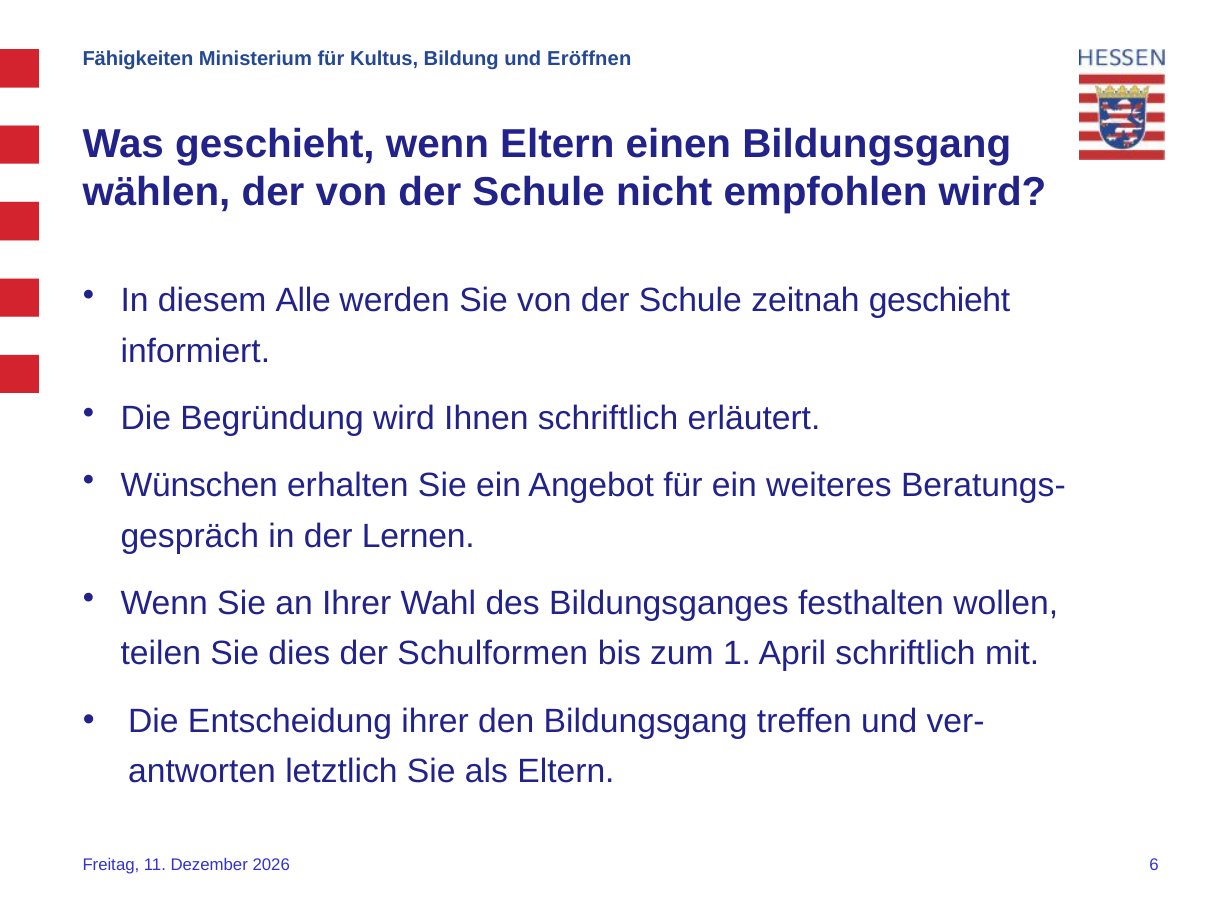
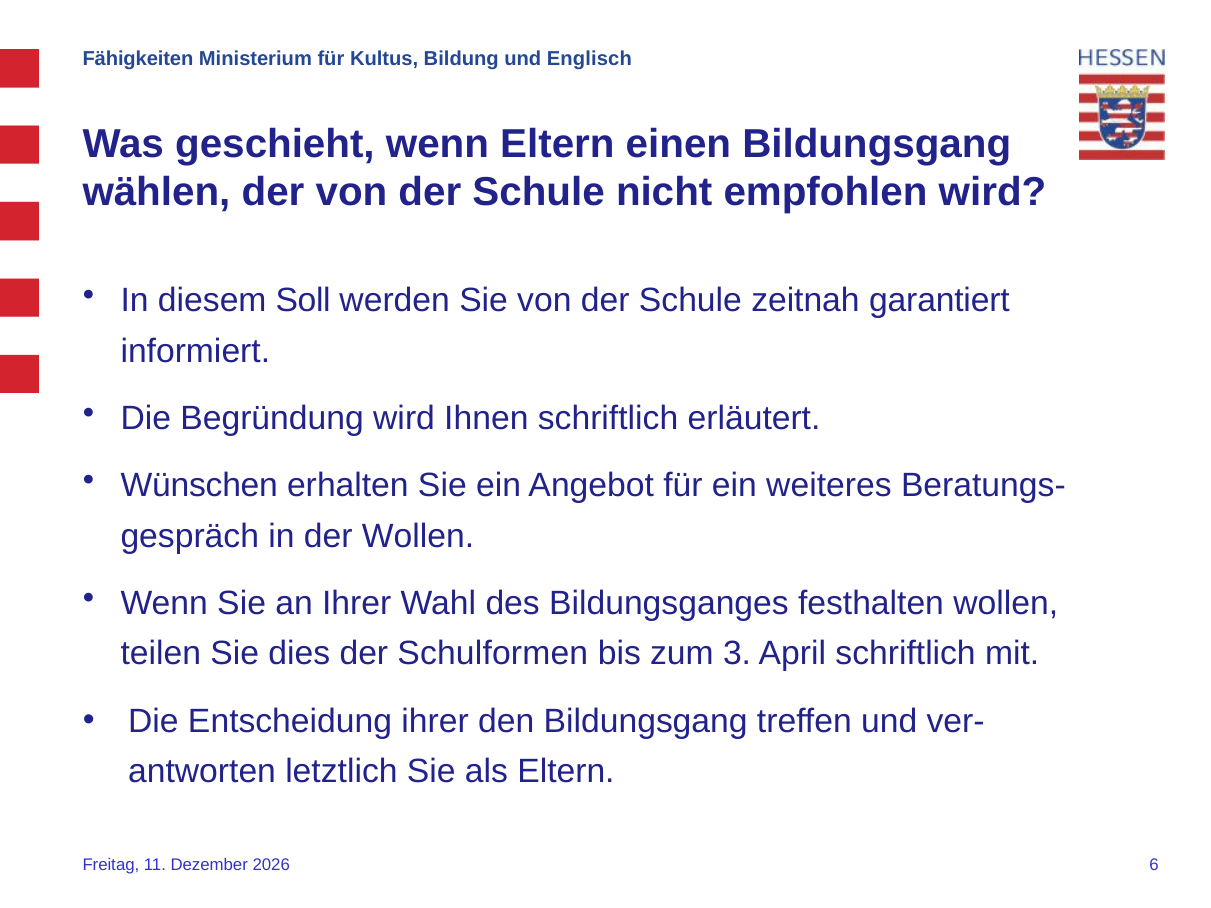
Eröffnen: Eröffnen -> Englisch (589, 58)
Alle: Alle -> Soll (303, 301)
zeitnah geschieht: geschieht -> garantiert (939, 301)
der Lernen: Lernen -> Wollen (418, 536)
1: 1 -> 3 (737, 654)
